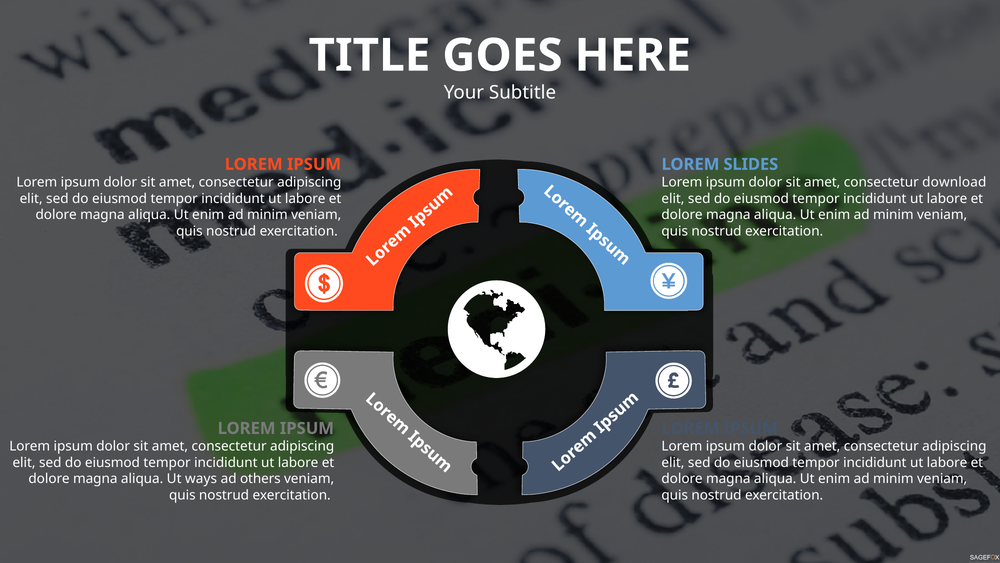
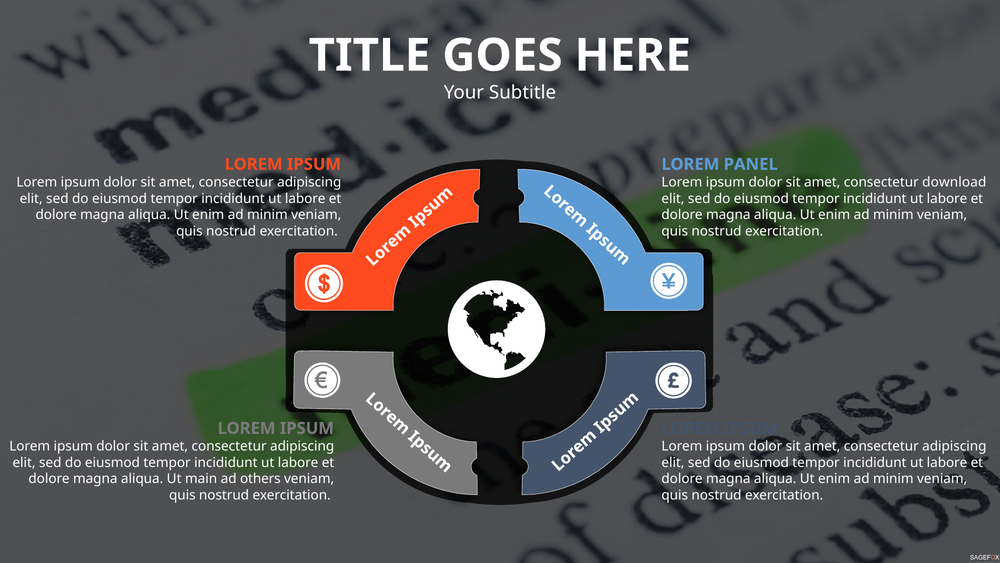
SLIDES: SLIDES -> PANEL (751, 164)
ways: ways -> main (201, 478)
